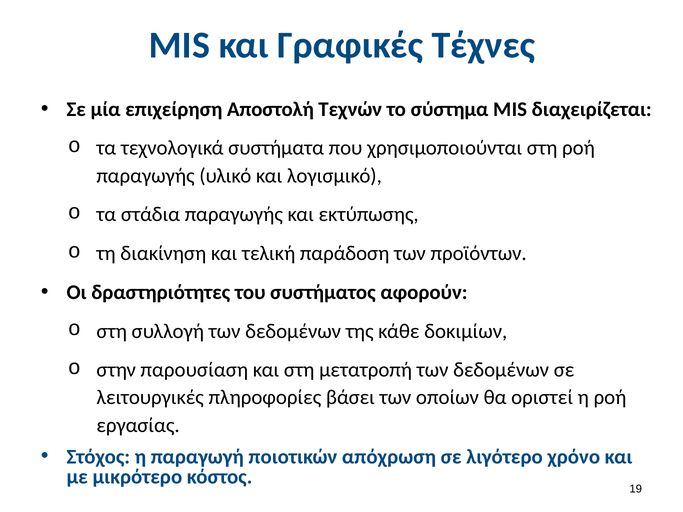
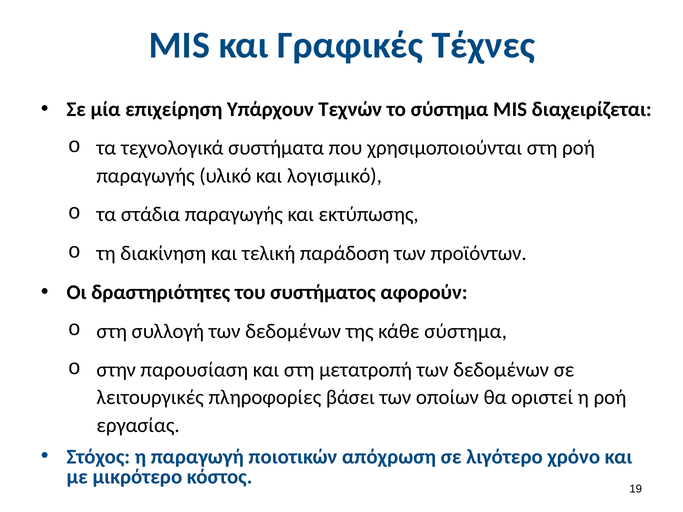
Αποστολή: Αποστολή -> Υπάρχουν (270, 109)
κάθε δοκιμίων: δοκιμίων -> σύστημα (466, 331)
